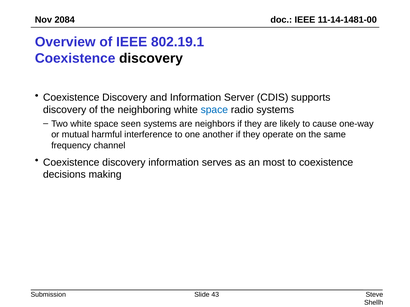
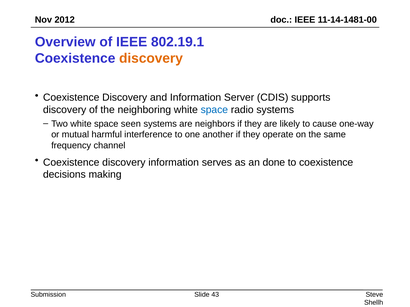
2084: 2084 -> 2012 (65, 20)
discovery colour: black -> orange (151, 58)
most: most -> done (274, 163)
